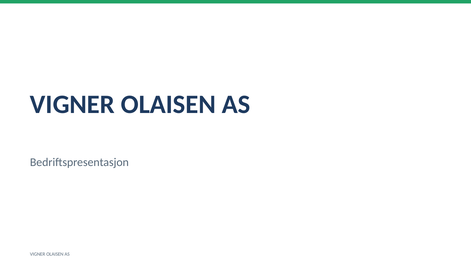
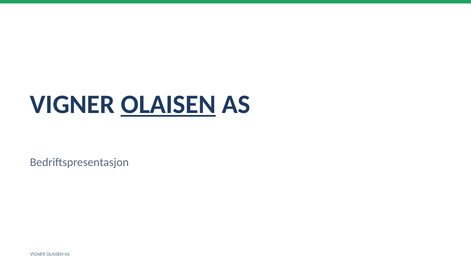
OLAISEN underline: none -> present (168, 104)
